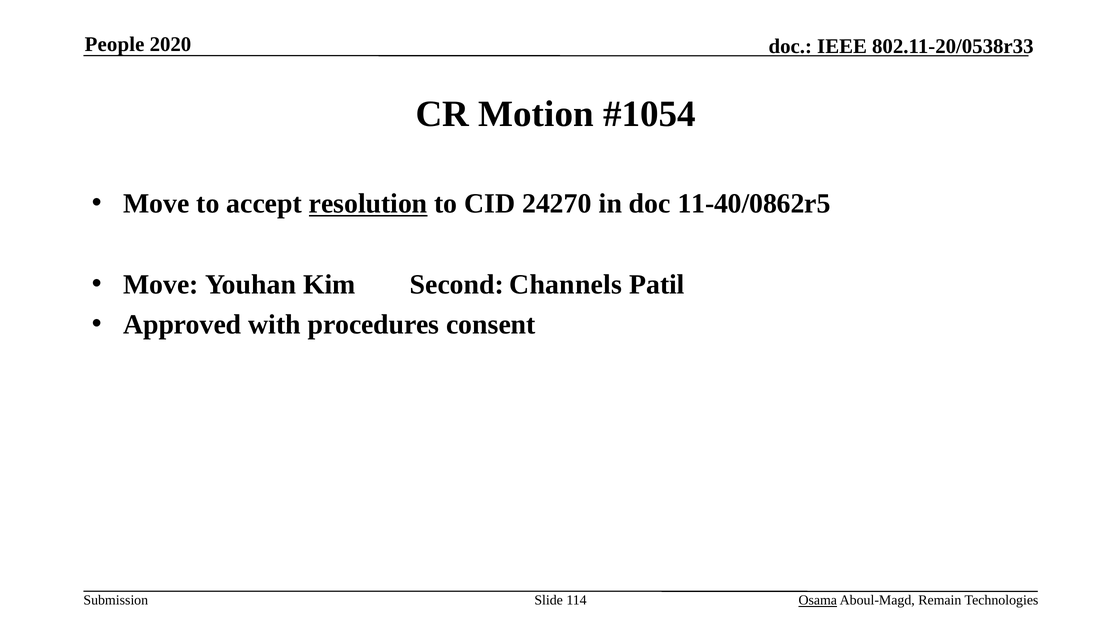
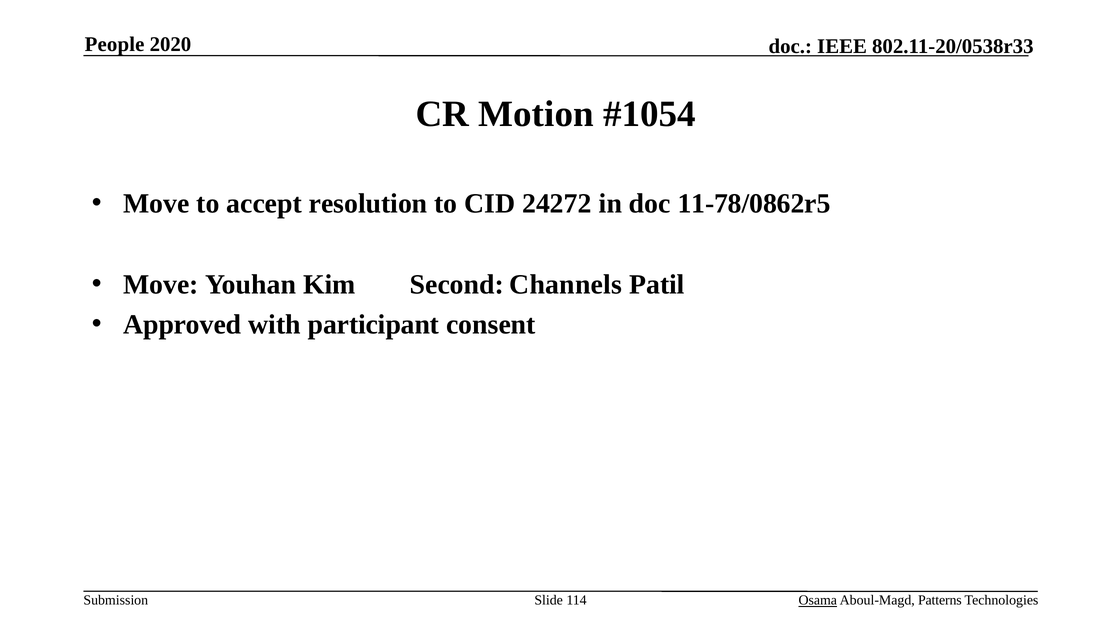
resolution underline: present -> none (368, 204)
24270: 24270 -> 24272 (557, 204)
11-40/0862r5: 11-40/0862r5 -> 11-78/0862r5 (754, 204)
procedures: procedures -> participant (374, 324)
Remain: Remain -> Patterns (940, 600)
